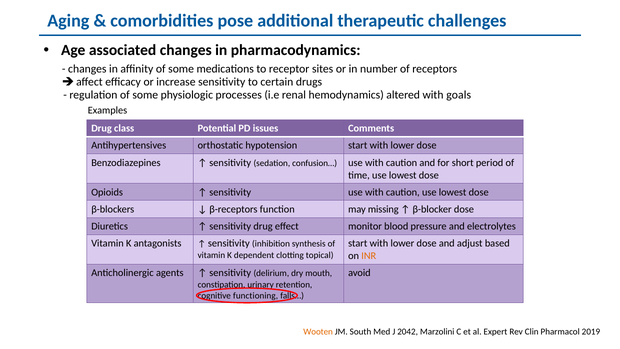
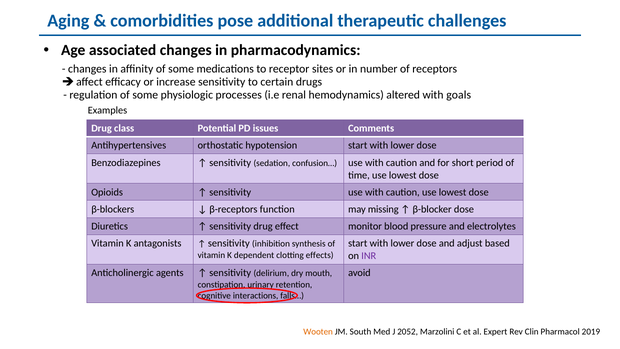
topical: topical -> effects (320, 255)
INR colour: orange -> purple (369, 256)
functioning: functioning -> interactions (256, 295)
2042: 2042 -> 2052 (408, 331)
